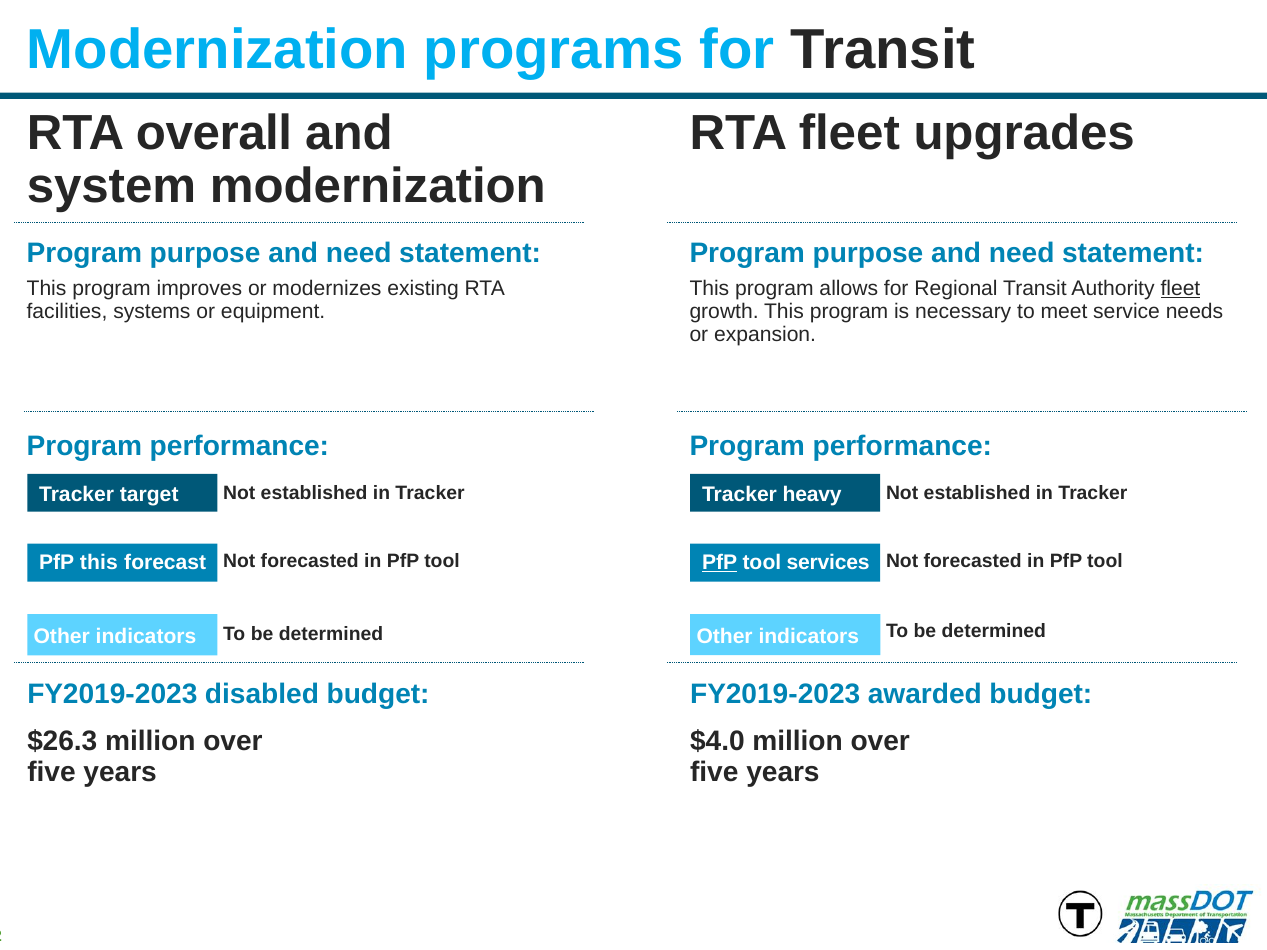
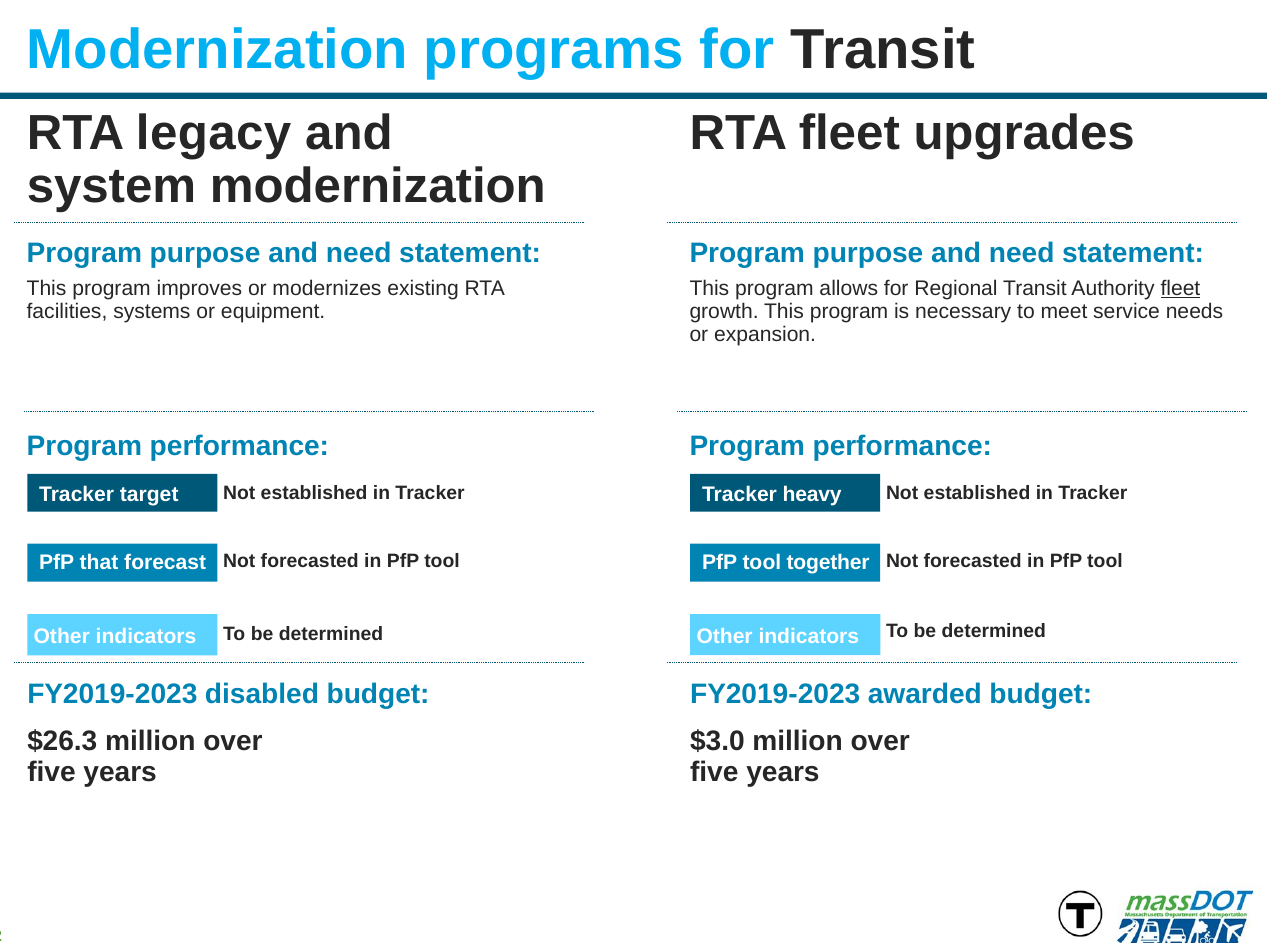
overall: overall -> legacy (214, 133)
PfP this: this -> that (99, 563)
PfP underline: present -> none (720, 563)
services: services -> together (828, 563)
$4.0: $4.0 -> $3.0 (717, 742)
